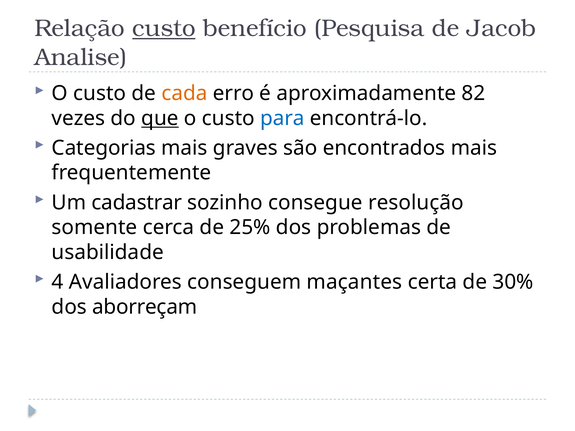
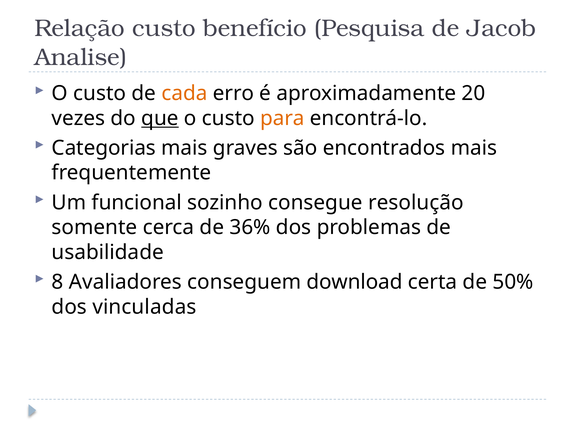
custo underline: present -> none (164, 28)
82: 82 -> 20 (474, 93)
para colour: blue -> orange (282, 118)
cadastrar: cadastrar -> funcional (137, 203)
25%: 25% -> 36% (250, 228)
4: 4 -> 8 (58, 282)
maçantes: maçantes -> download (354, 282)
30%: 30% -> 50% (513, 282)
aborreçam: aborreçam -> vinculadas (144, 307)
